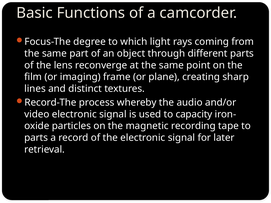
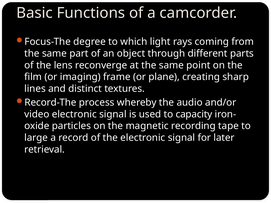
parts: parts -> large (36, 138)
